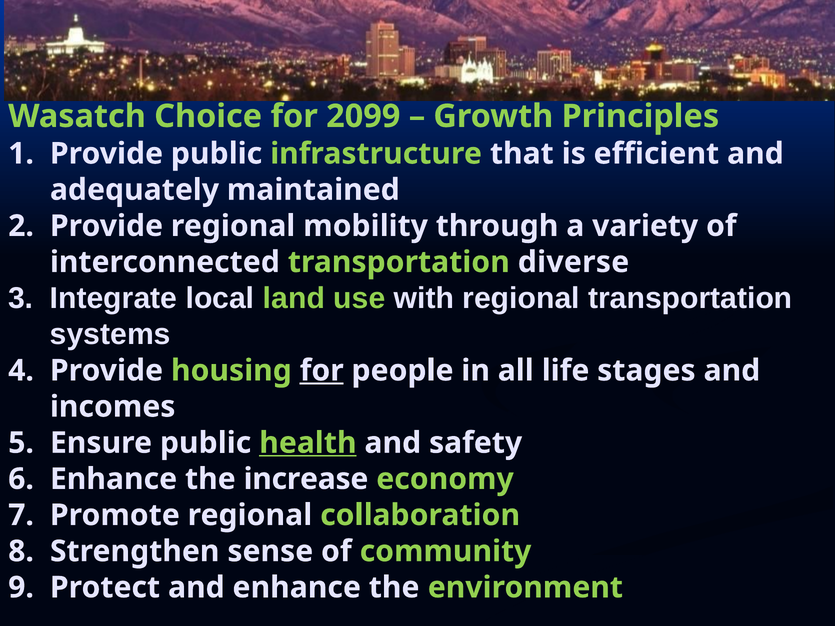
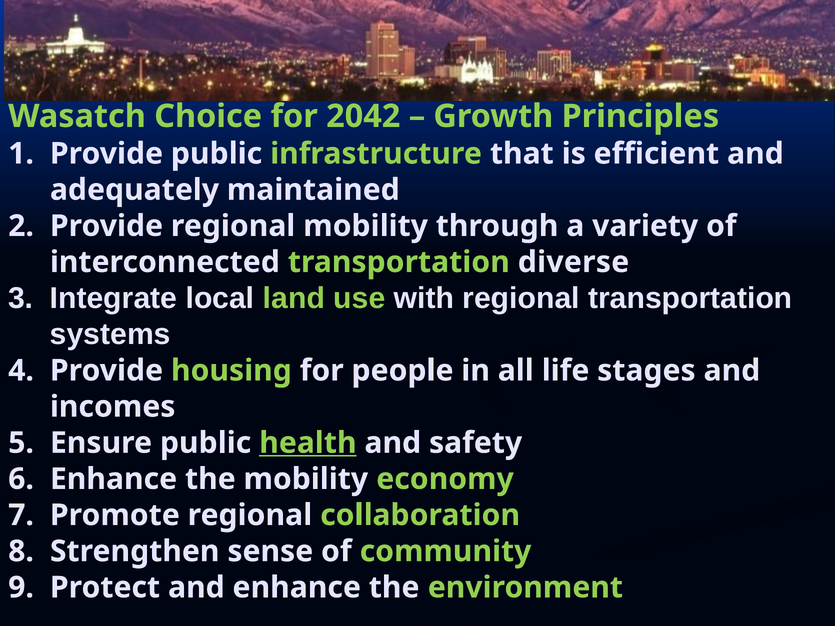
2099: 2099 -> 2042 (363, 116)
for underline: present -> none (322, 371)
the increase: increase -> mobility (306, 479)
